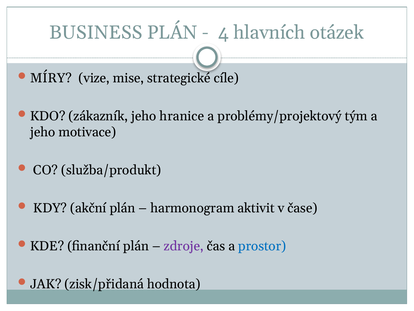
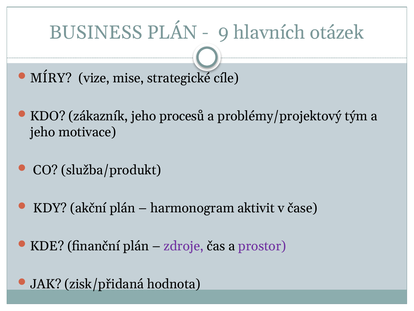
4: 4 -> 9 (223, 33)
hranice: hranice -> procesů (182, 116)
prostor colour: blue -> purple (262, 246)
